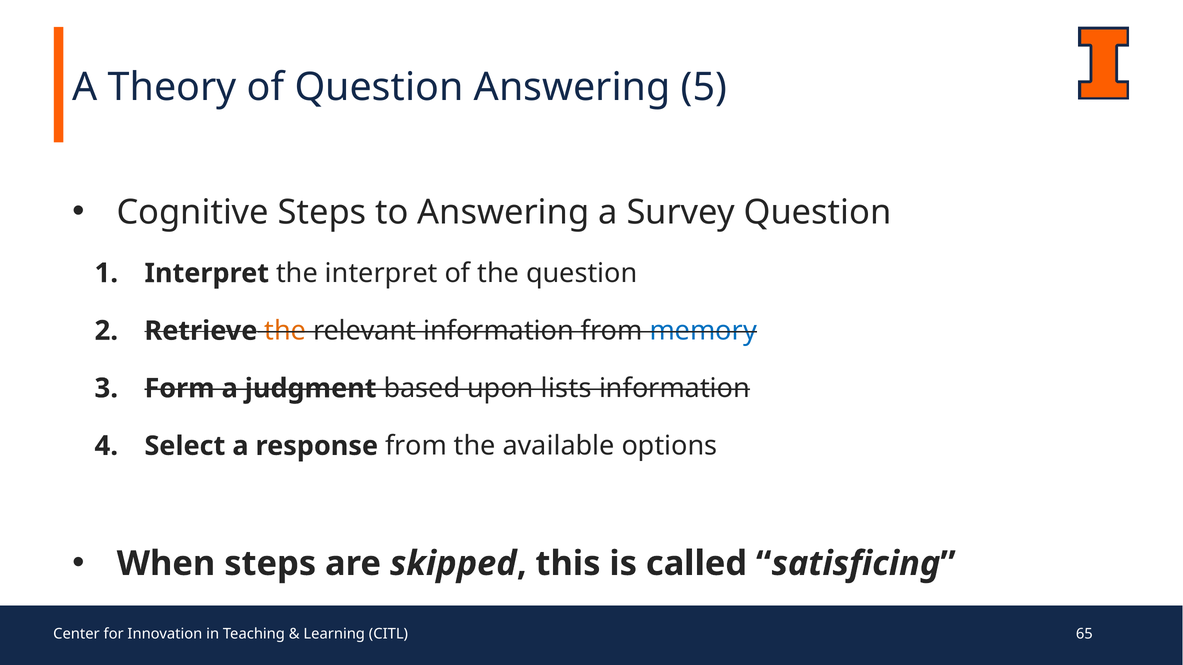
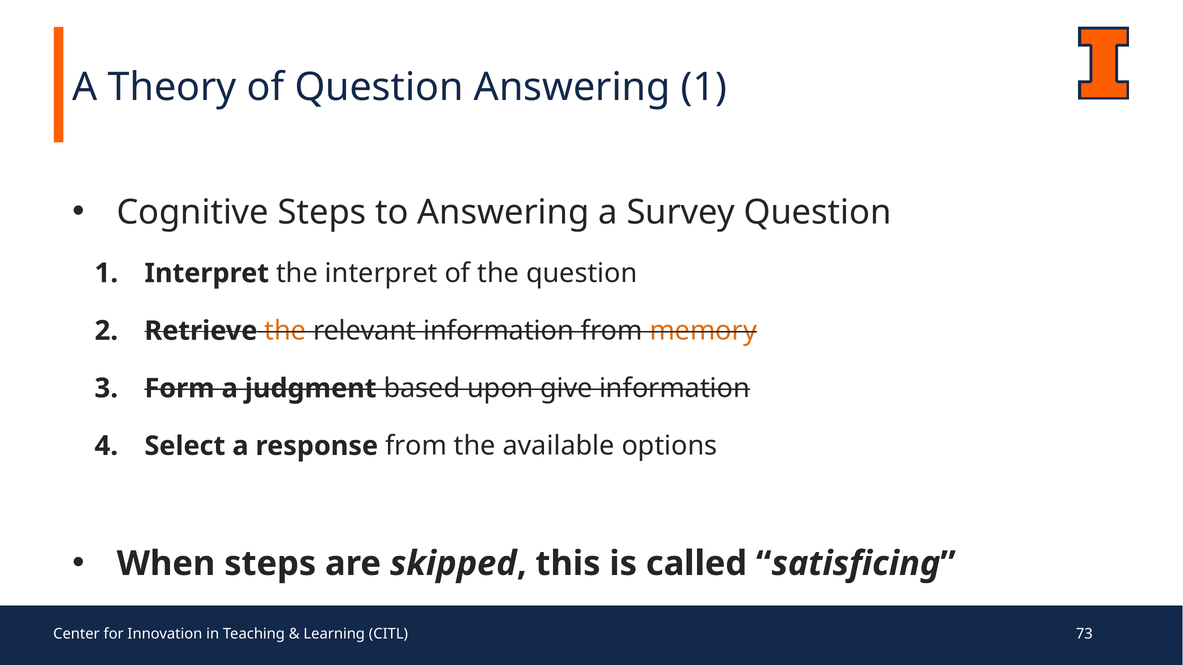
Answering 5: 5 -> 1 (704, 87)
memory colour: blue -> orange (703, 331)
lists: lists -> give (566, 389)
65: 65 -> 73 (1084, 634)
